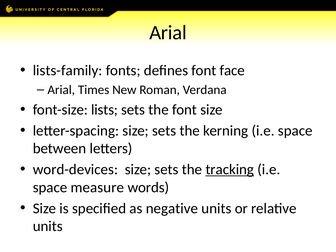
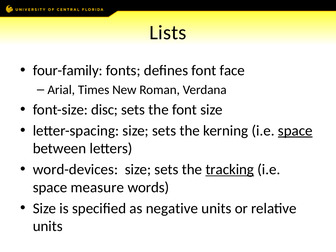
Arial: Arial -> Lists (168, 33)
lists-family: lists-family -> four-family (68, 70)
lists: lists -> disc (105, 110)
space underline: none -> present (295, 131)
